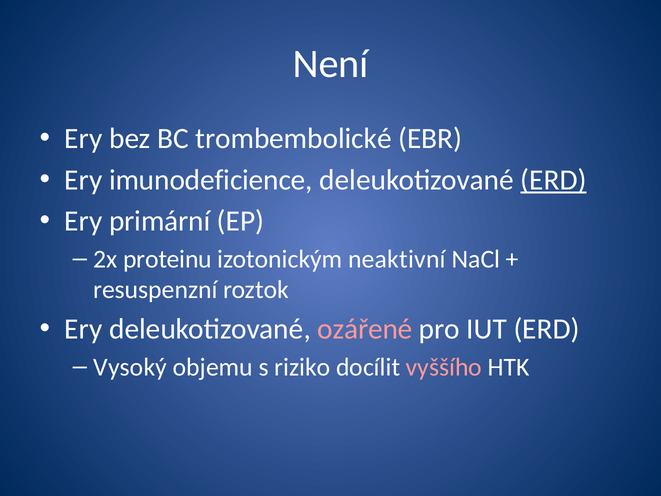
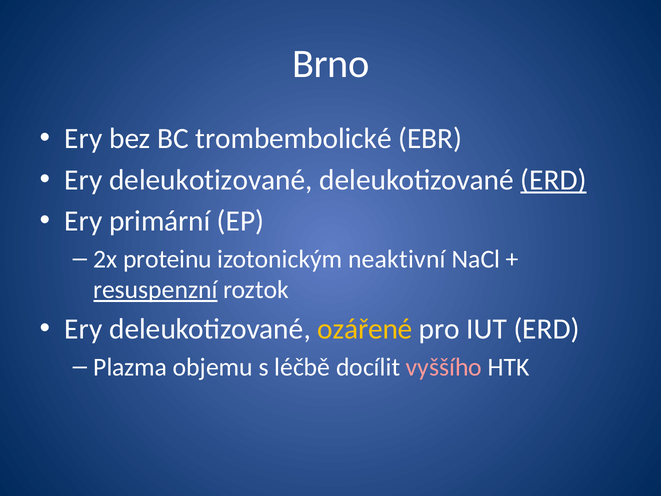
Není: Není -> Brno (331, 64)
imunodeficience: imunodeficience -> deleukotizované (211, 180)
resuspenzní underline: none -> present (155, 290)
ozářené colour: pink -> yellow (365, 329)
Vysoký: Vysoký -> Plazma (130, 367)
riziko: riziko -> léčbě (302, 367)
